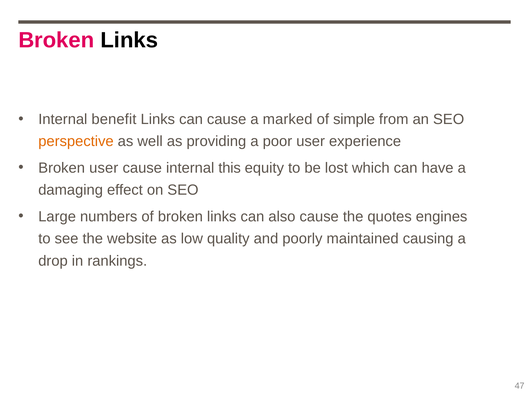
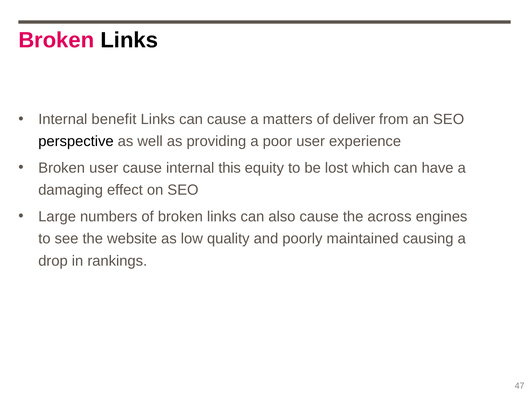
marked: marked -> matters (288, 119)
simple: simple -> deliver (354, 119)
perspective colour: orange -> black (76, 141)
quotes: quotes -> across (390, 216)
